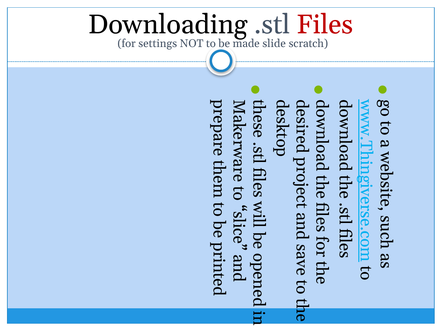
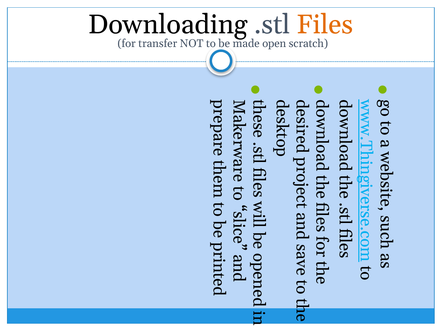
Files colour: red -> orange (325, 25)
settings: settings -> transfer (158, 44)
slide: slide -> open (274, 44)
